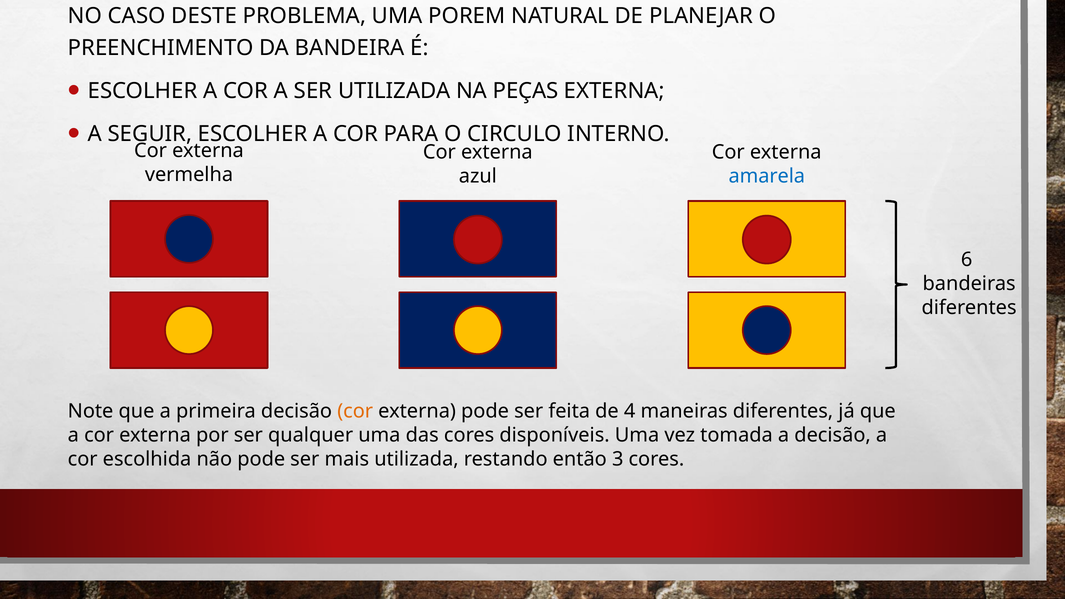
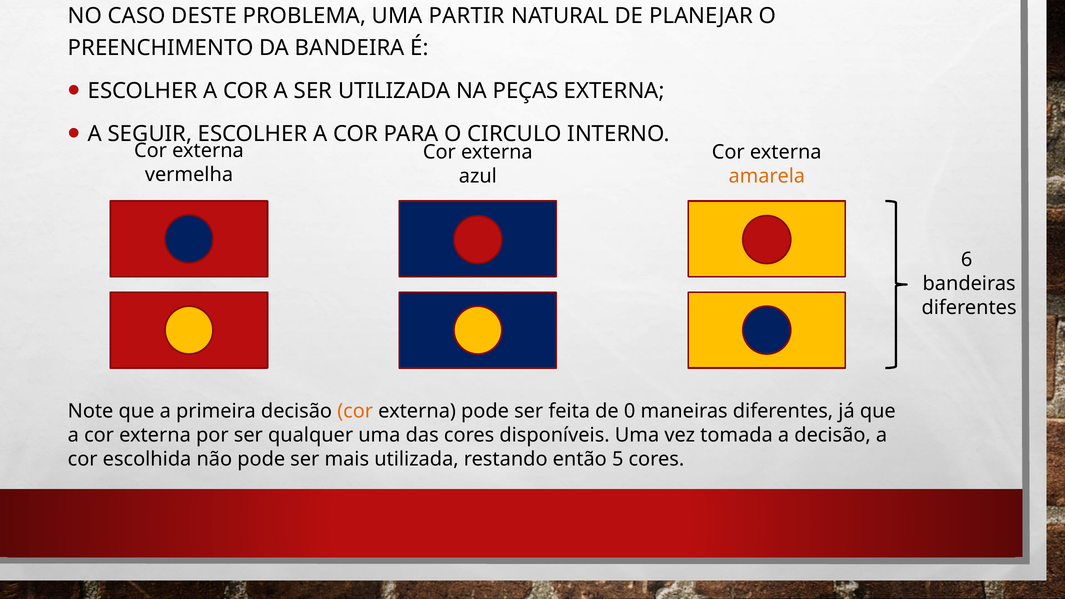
POREM: POREM -> PARTIR (467, 16)
amarela colour: blue -> orange (767, 176)
4: 4 -> 0 (630, 411)
3: 3 -> 5 (618, 459)
